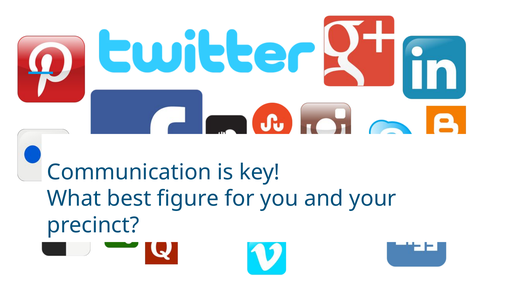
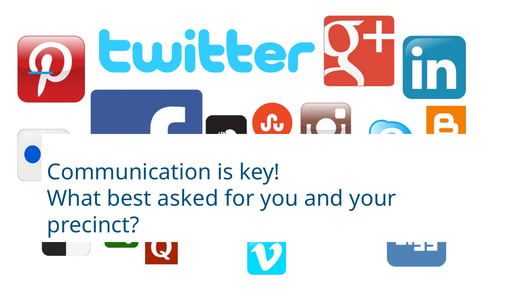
figure: figure -> asked (188, 199)
